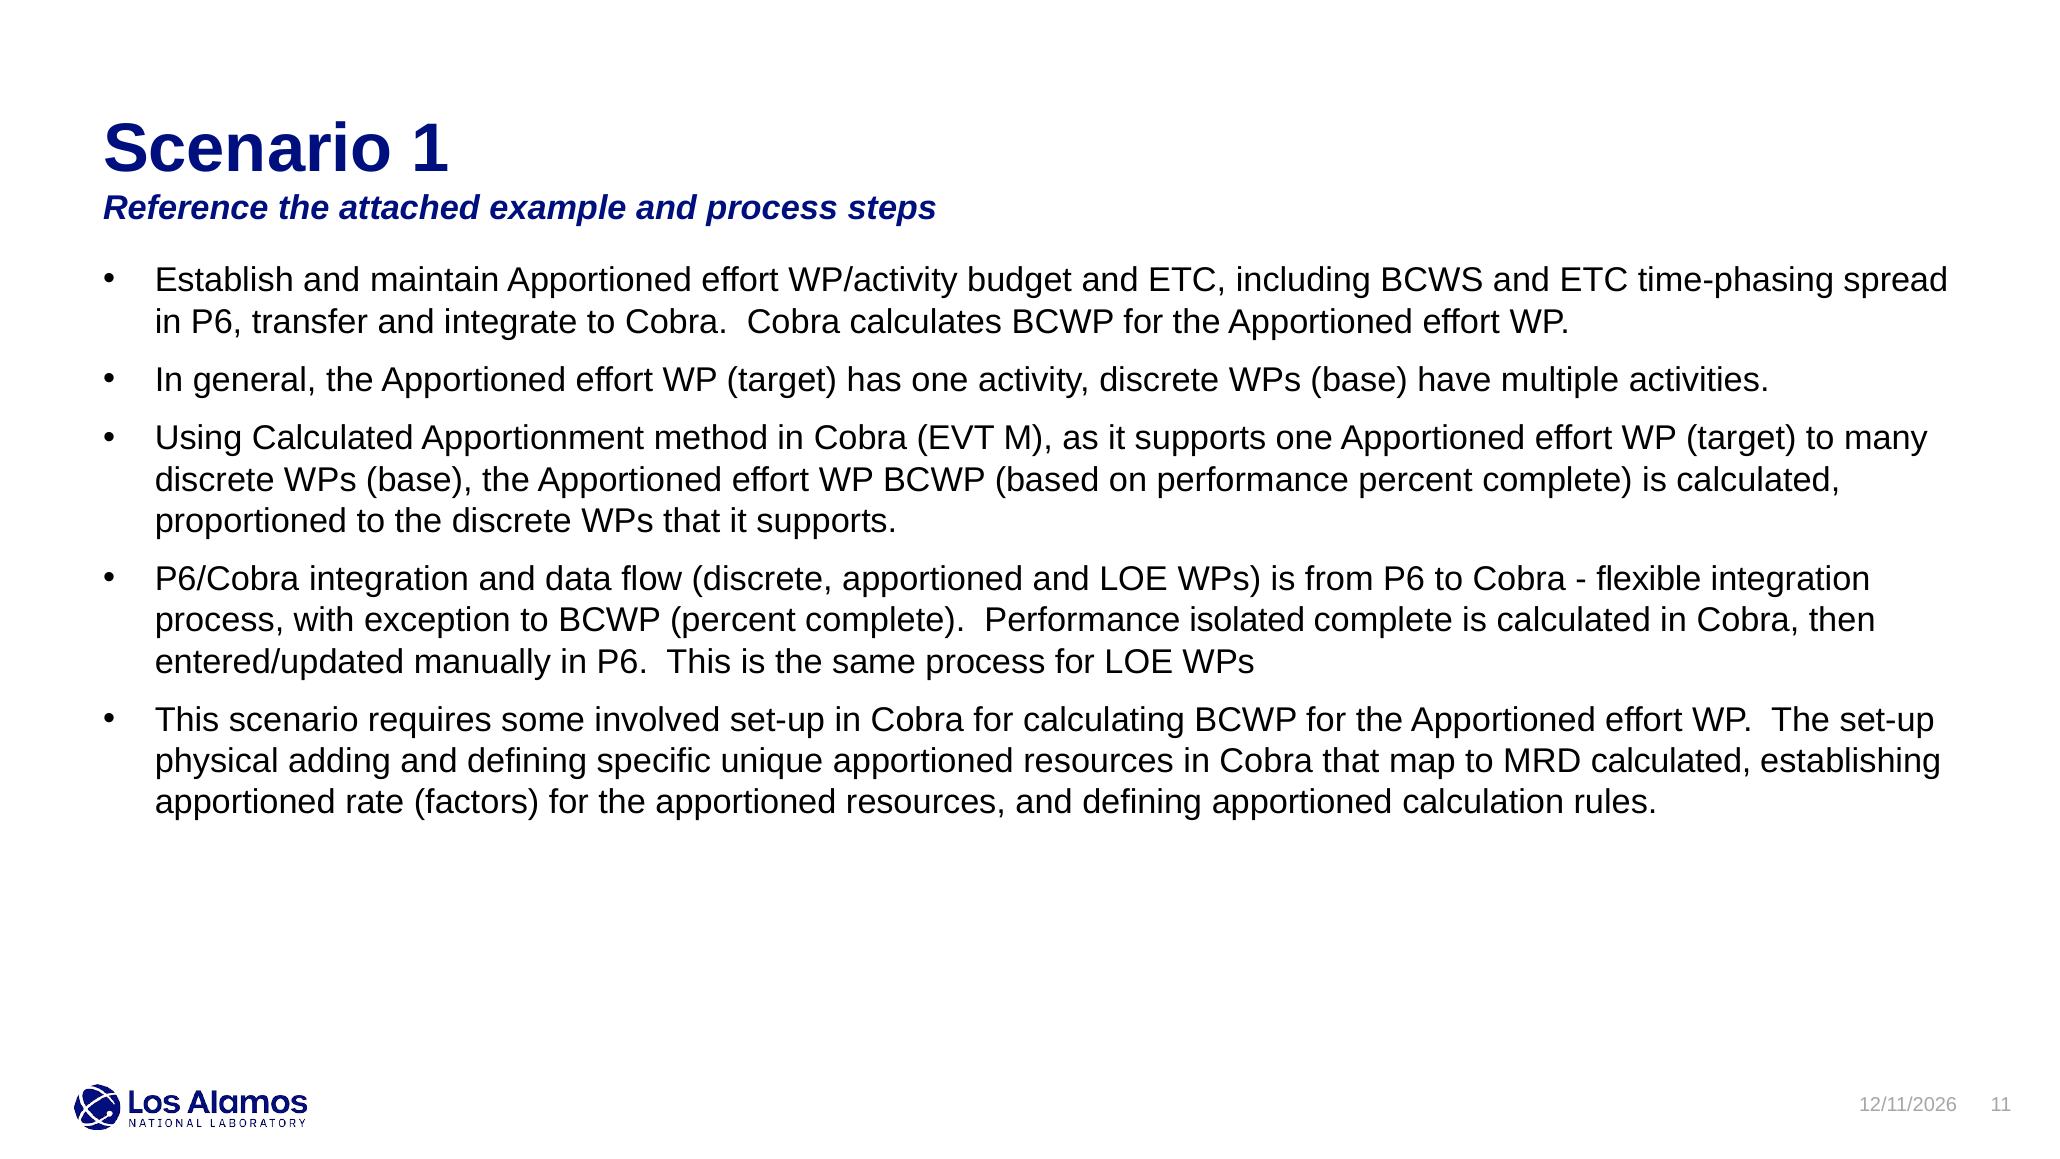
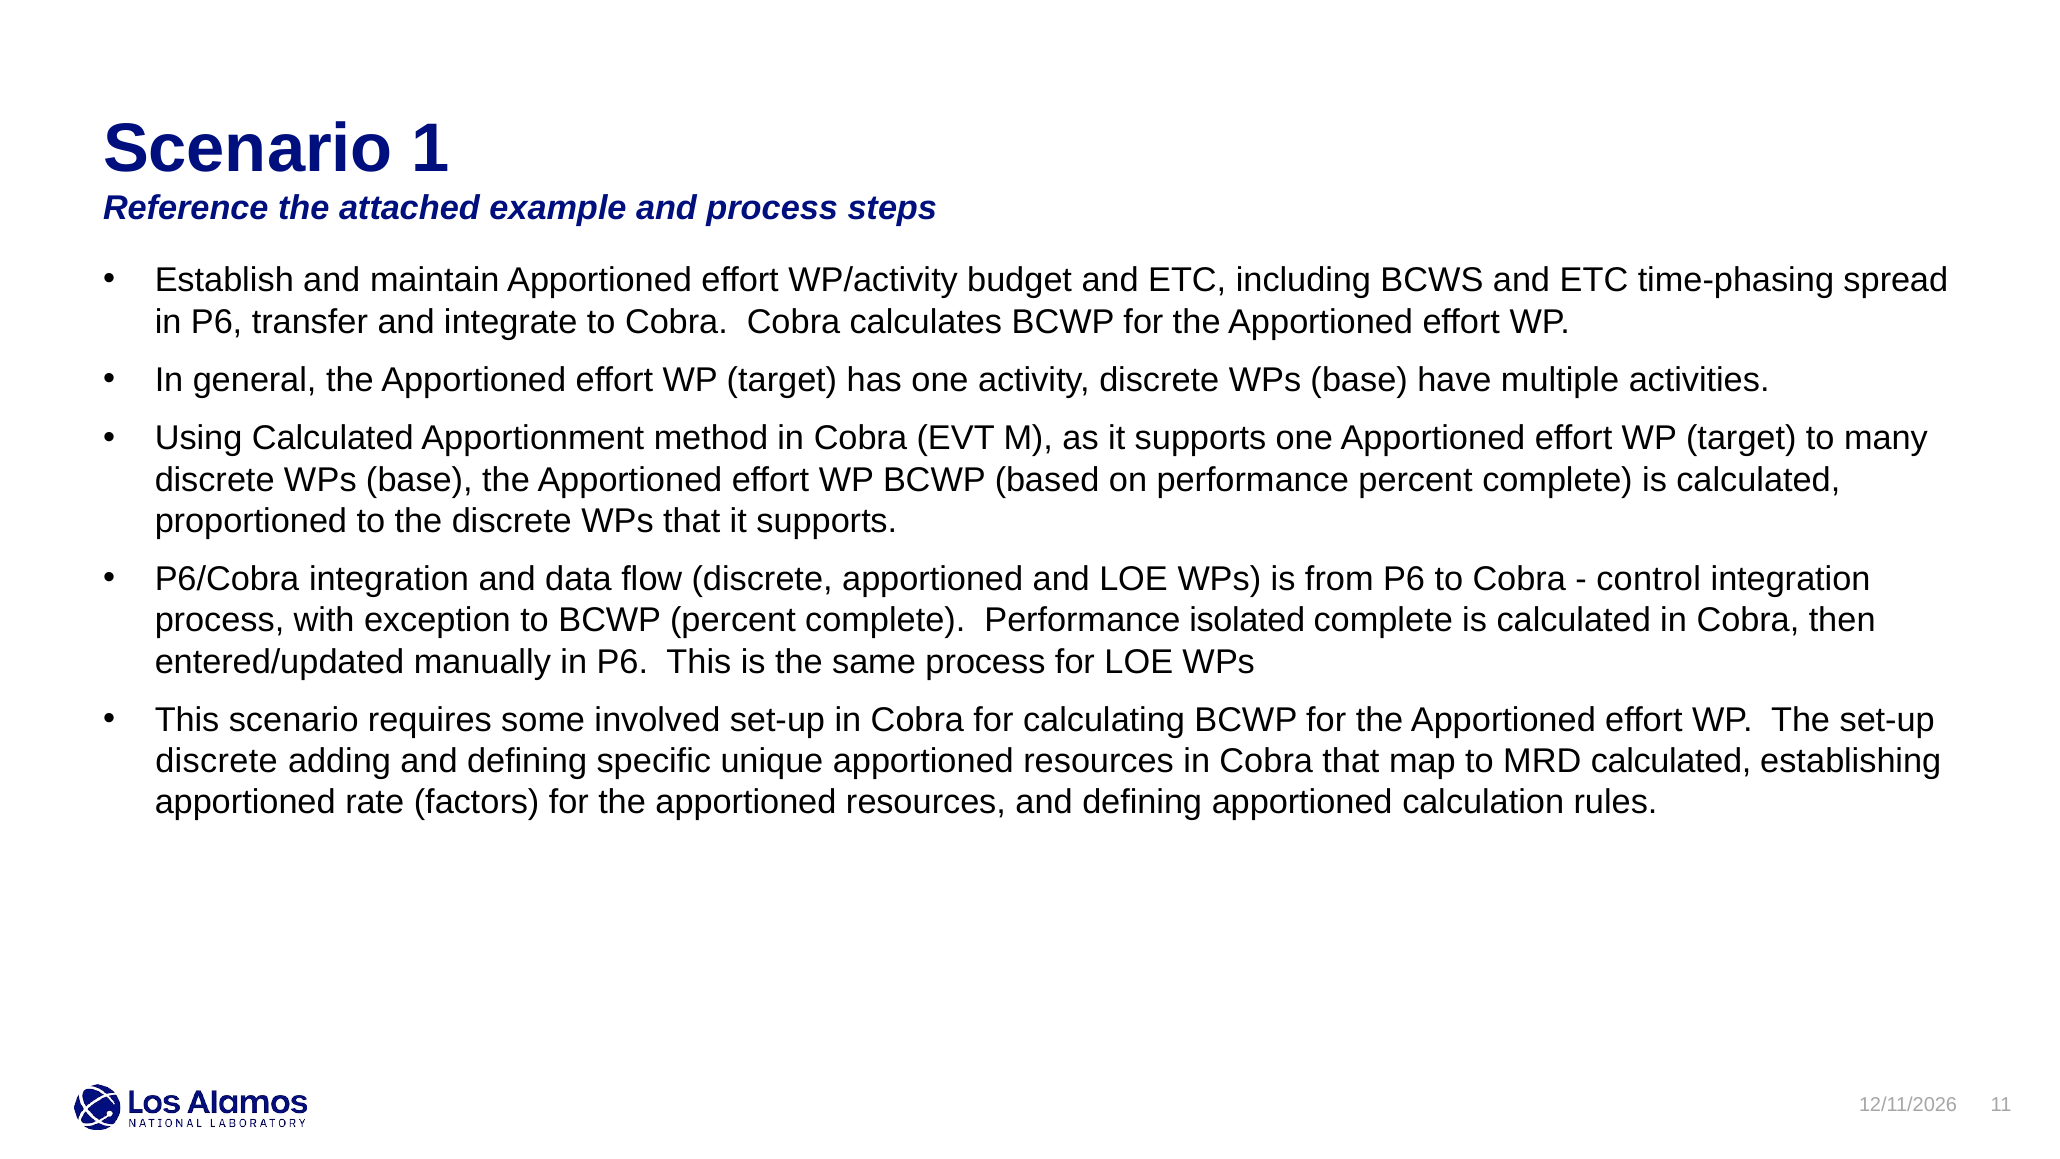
flexible: flexible -> control (1649, 579)
physical: physical -> discrete (217, 761)
